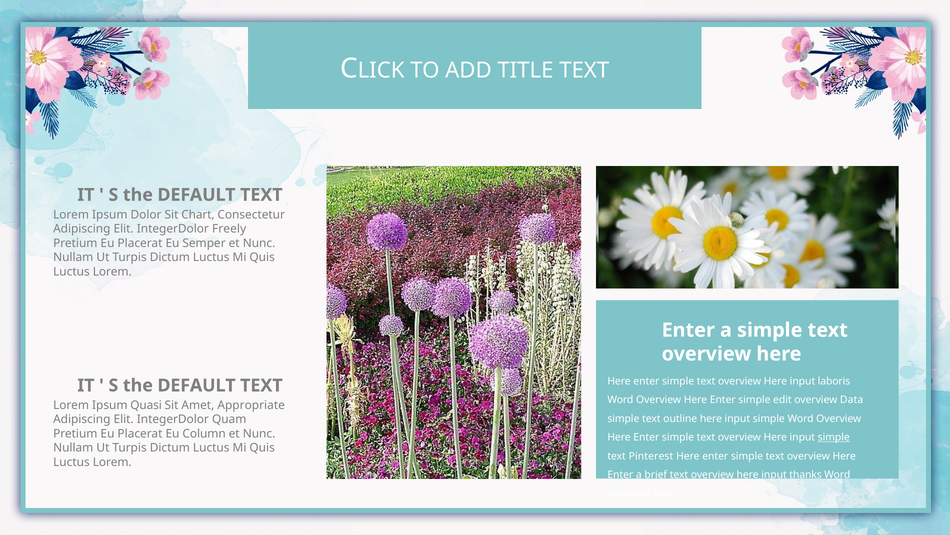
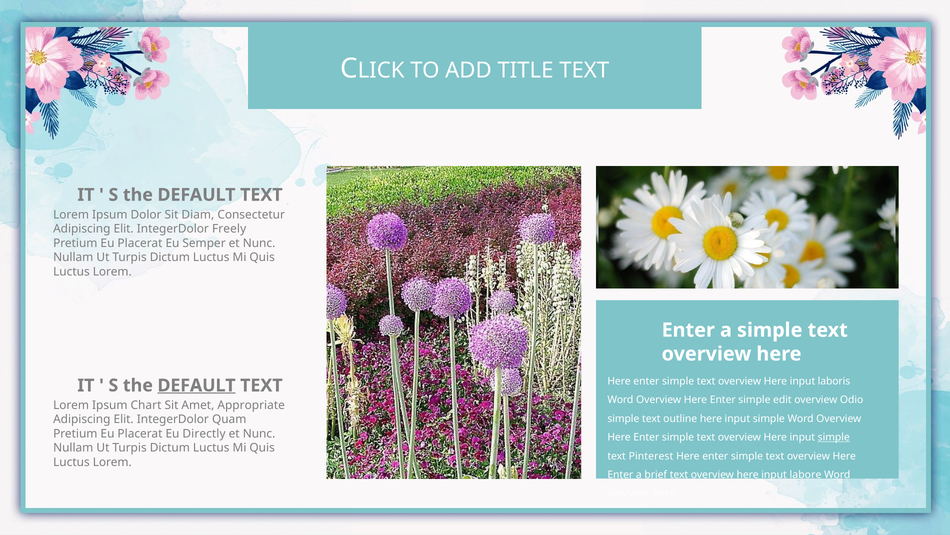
Chart: Chart -> Diam (198, 214)
DEFAULT underline: none -> present (197, 385)
Data: Data -> Odio (852, 400)
Quasi: Quasi -> Chart (146, 405)
Column: Column -> Directly (204, 433)
thanks: thanks -> labore (805, 474)
